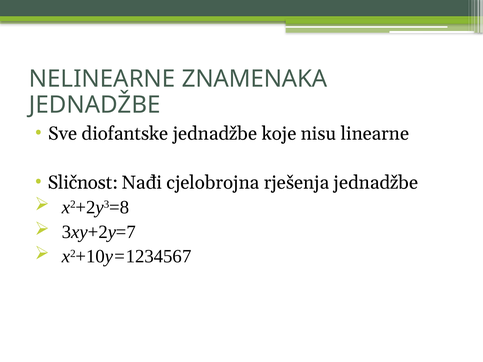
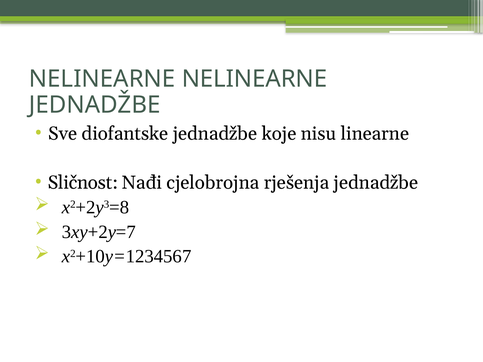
NELINEARNE ZNAMENAKA: ZNAMENAKA -> NELINEARNE (255, 79)
